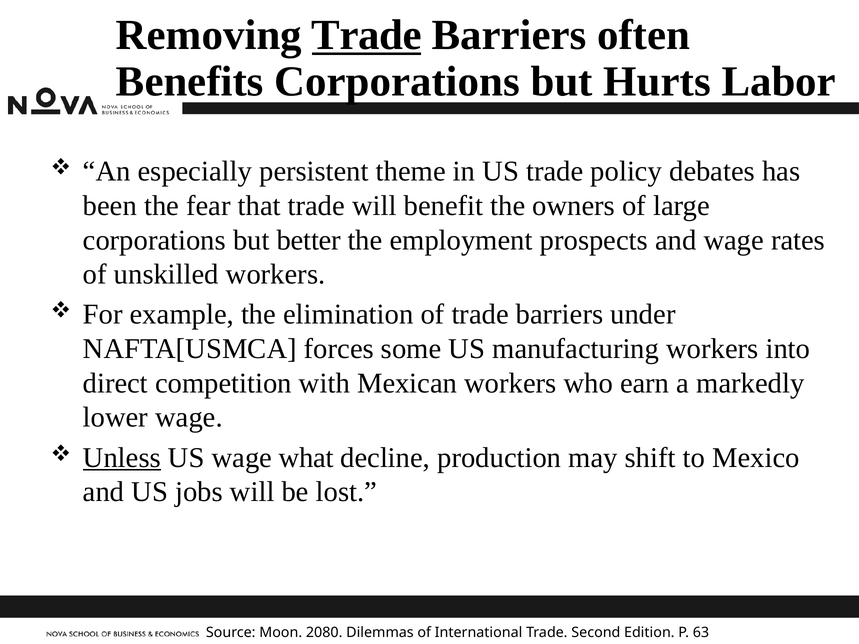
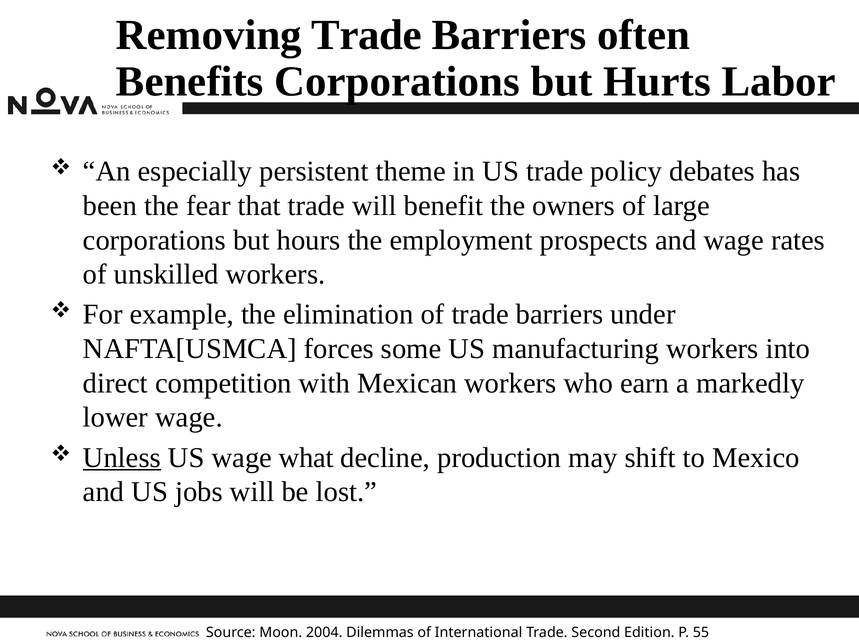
Trade underline: present -> none (367, 35)
better: better -> hours (309, 240)
2080: 2080 -> 2004 (324, 633)
63: 63 -> 55 (701, 633)
